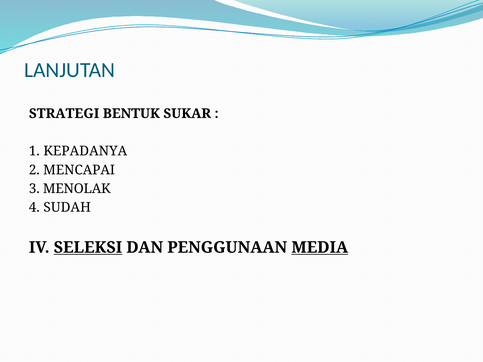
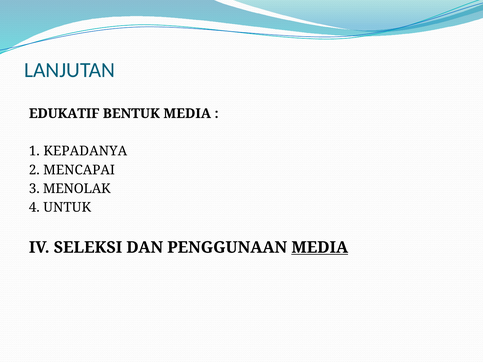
STRATEGI: STRATEGI -> EDUKATIF (64, 114)
BENTUK SUKAR: SUKAR -> MEDIA (187, 114)
SUDAH: SUDAH -> UNTUK (67, 208)
SELEKSI underline: present -> none (88, 248)
